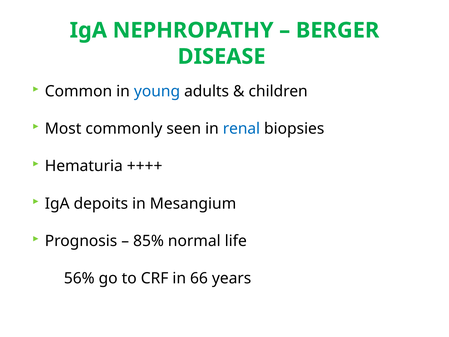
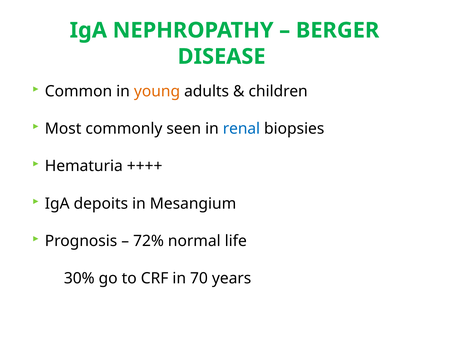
young colour: blue -> orange (157, 91)
85%: 85% -> 72% (148, 241)
56%: 56% -> 30% (79, 278)
66: 66 -> 70 (199, 278)
